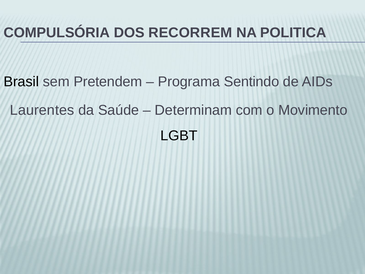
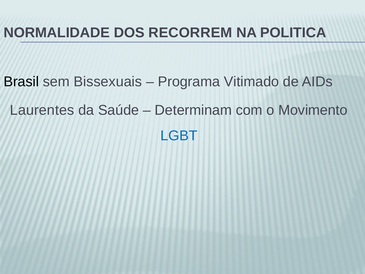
COMPULSÓRIA: COMPULSÓRIA -> NORMALIDADE (57, 33)
Pretendem: Pretendem -> Bissexuais (108, 82)
Sentindo: Sentindo -> Vitimado (251, 82)
LGBT colour: black -> blue (179, 135)
